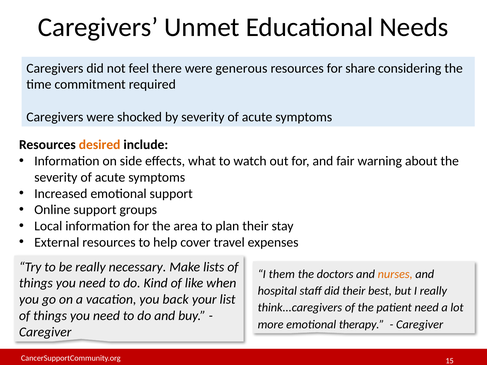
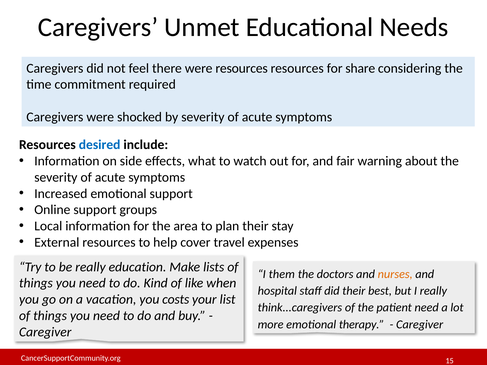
were generous: generous -> resources (242, 68)
desired colour: orange -> blue (100, 145)
necessary: necessary -> education (138, 267)
back: back -> costs (176, 300)
